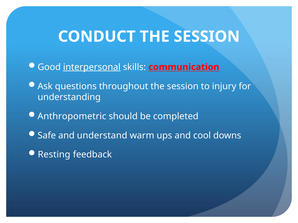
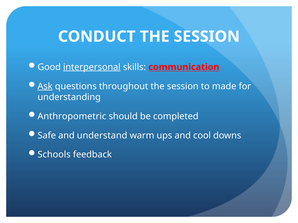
Ask underline: none -> present (45, 86)
injury: injury -> made (224, 86)
Resting: Resting -> Schools (54, 155)
